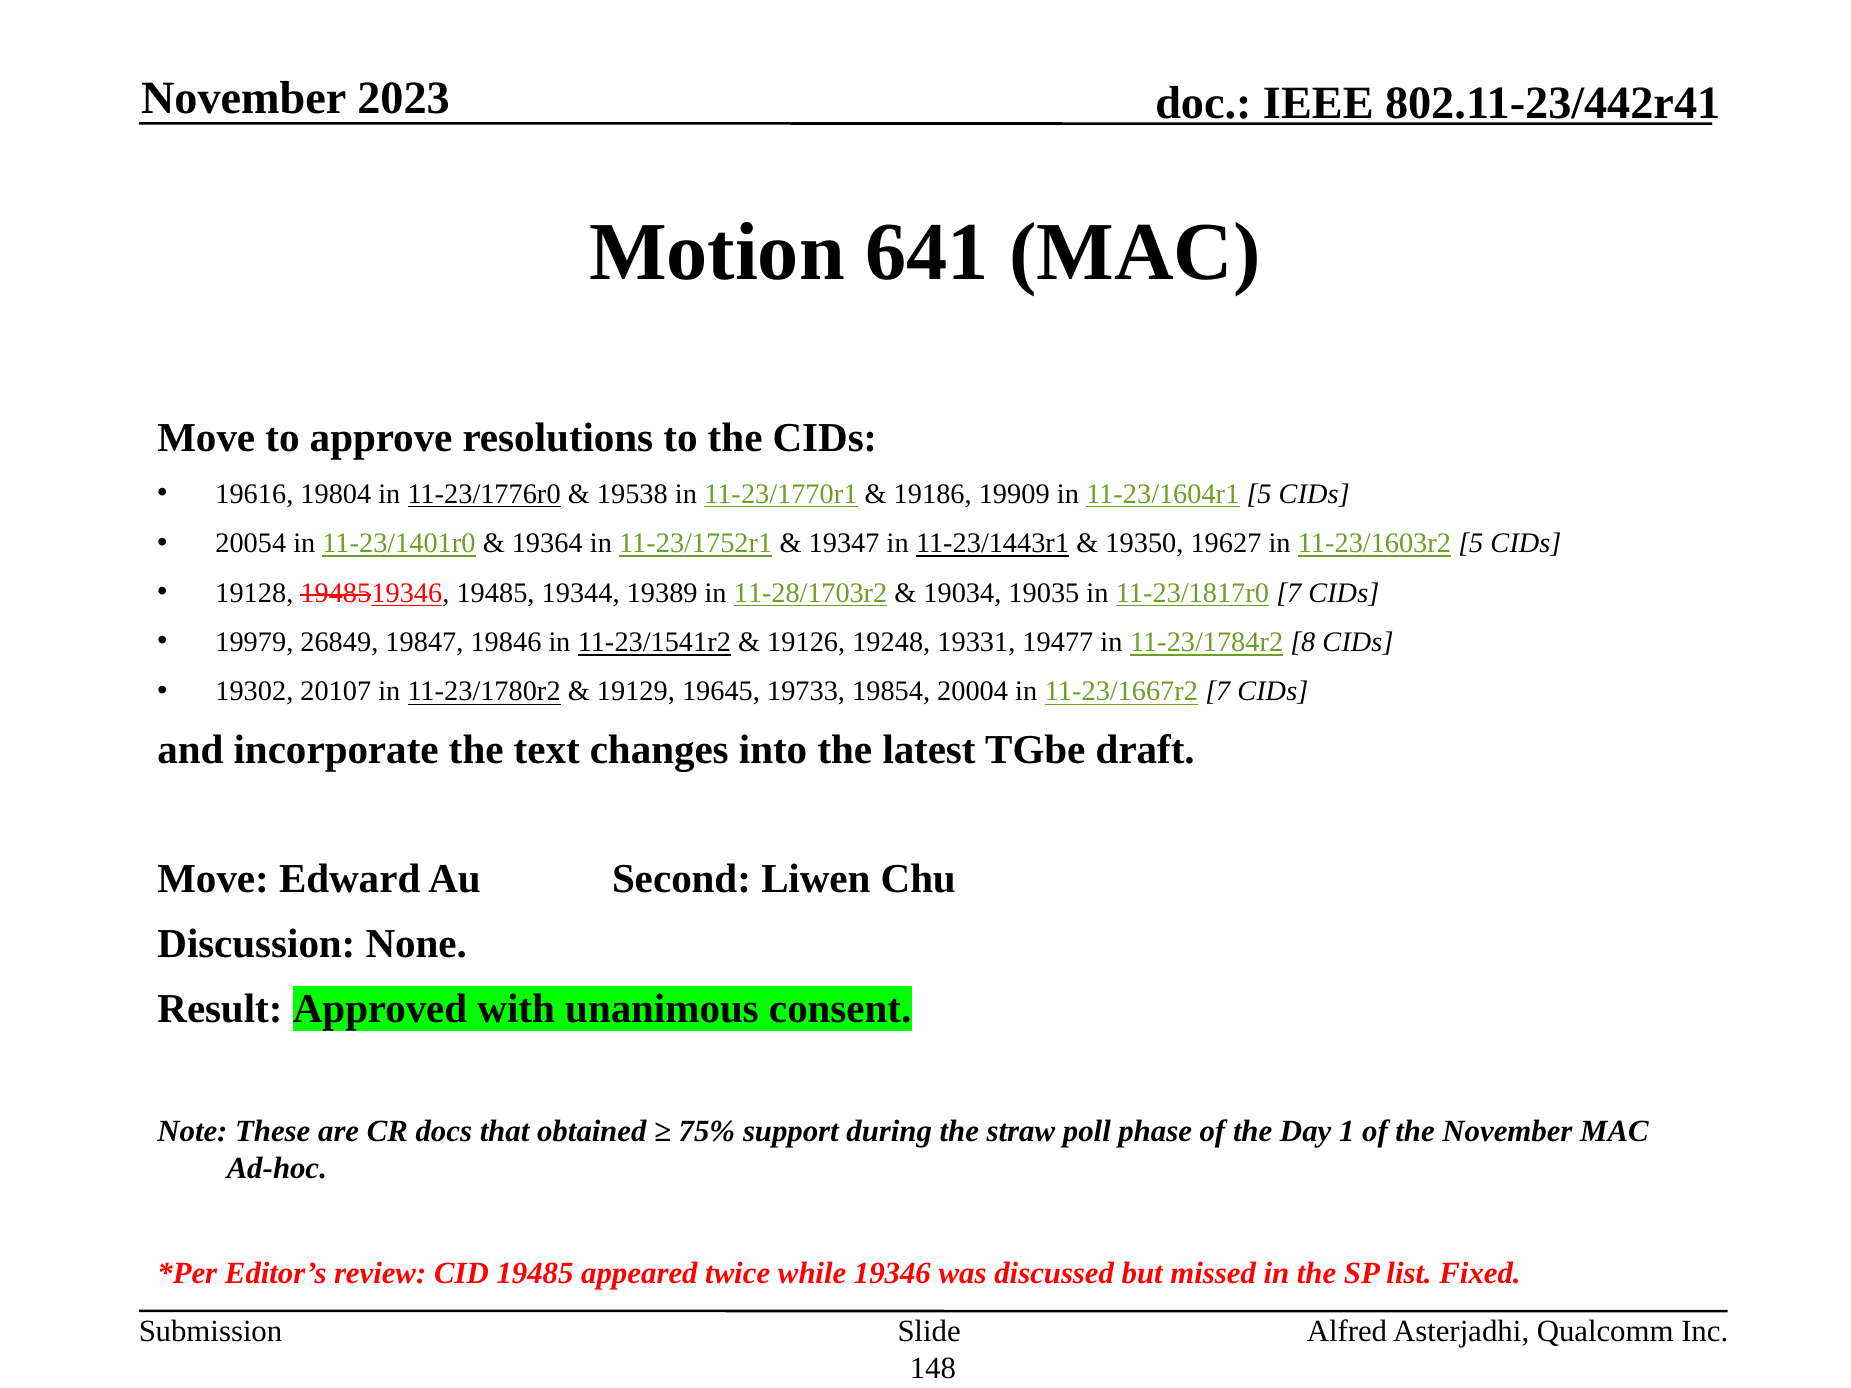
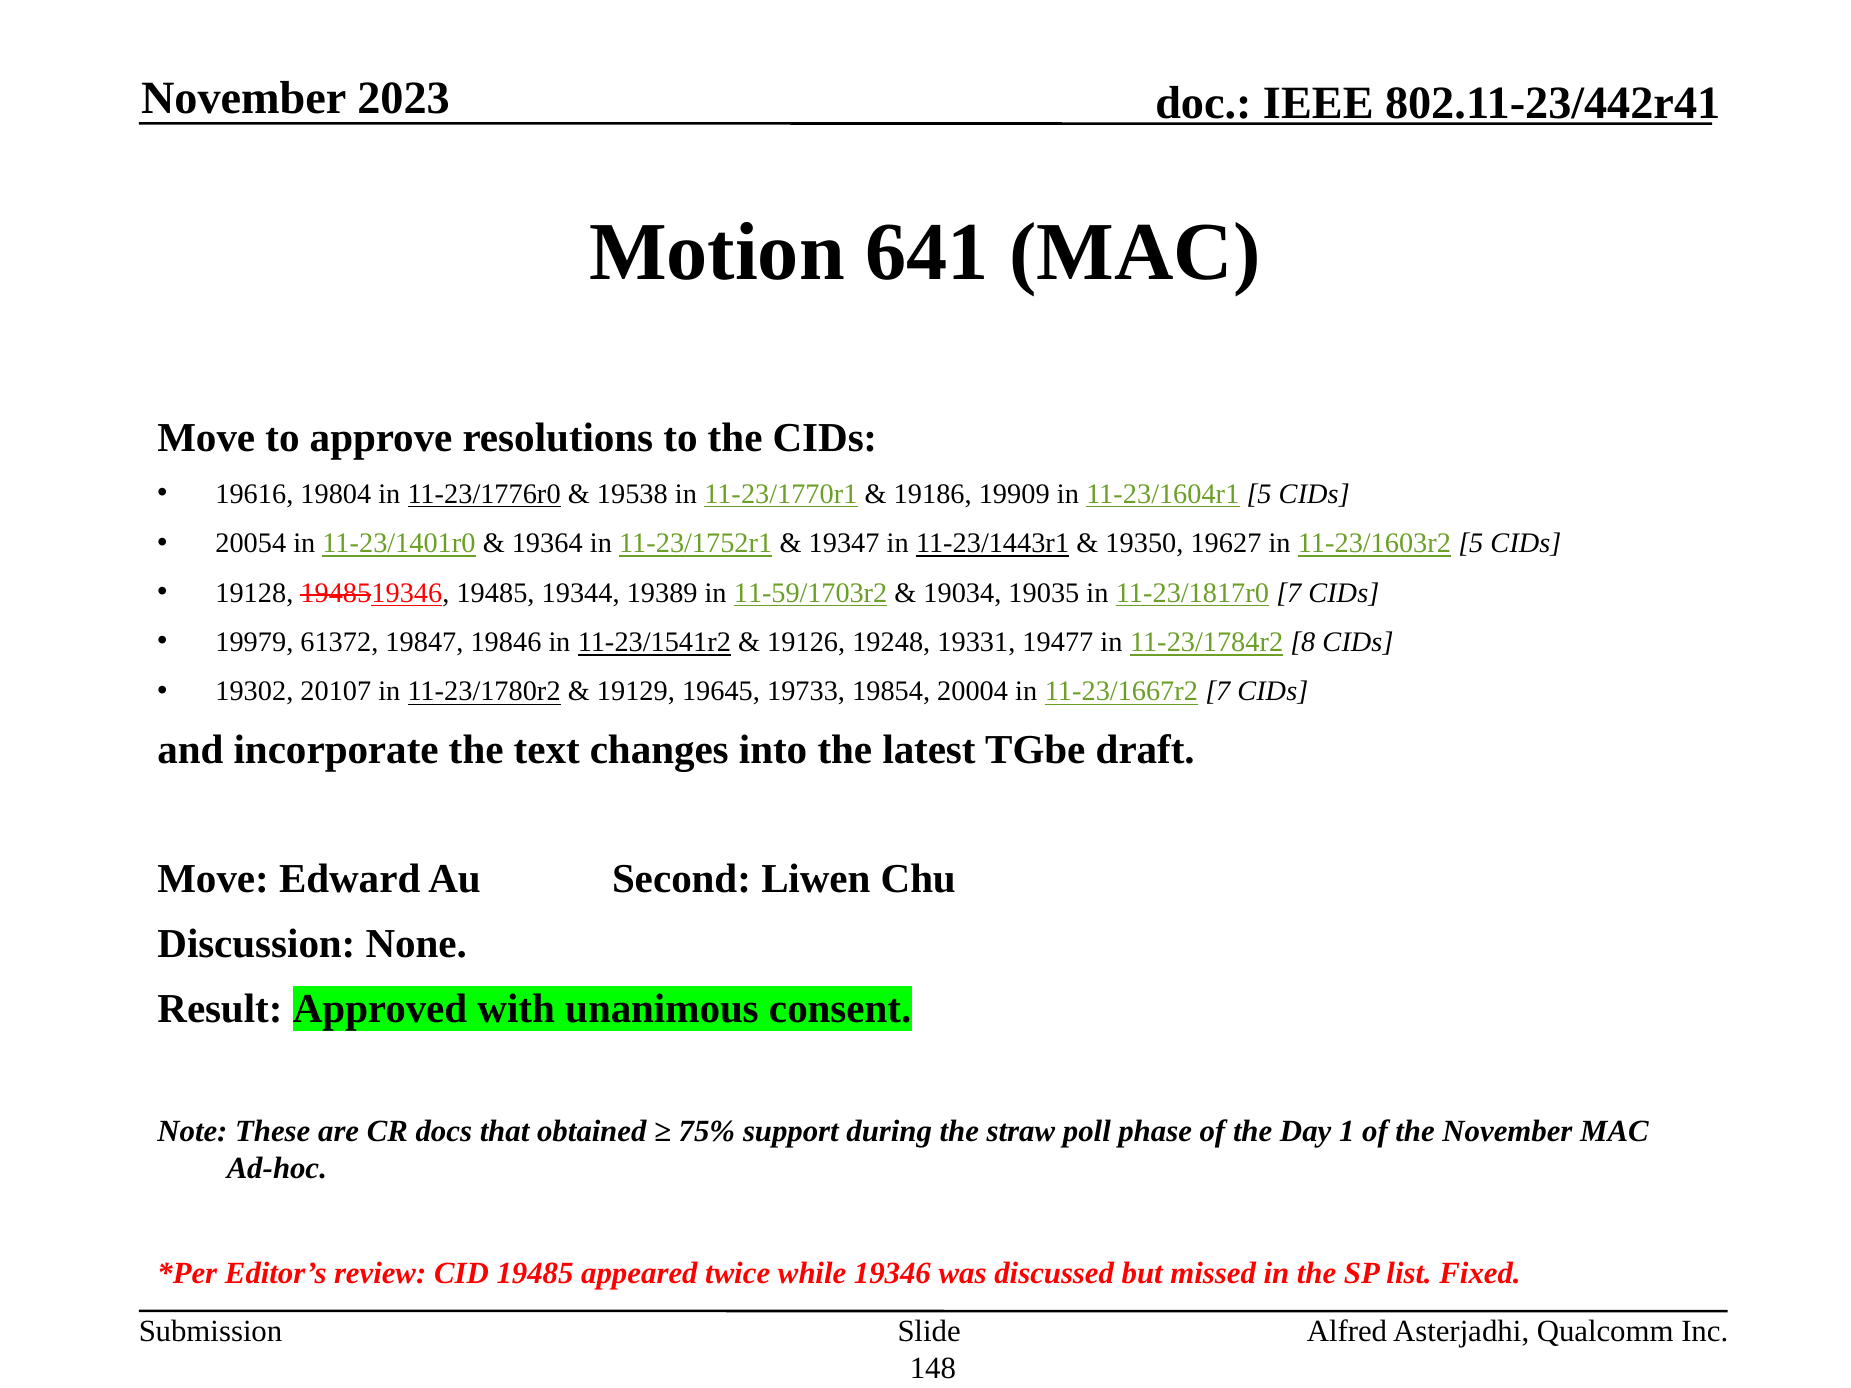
11-28/1703r2: 11-28/1703r2 -> 11-59/1703r2 (811, 593)
26849: 26849 -> 61372 (339, 642)
